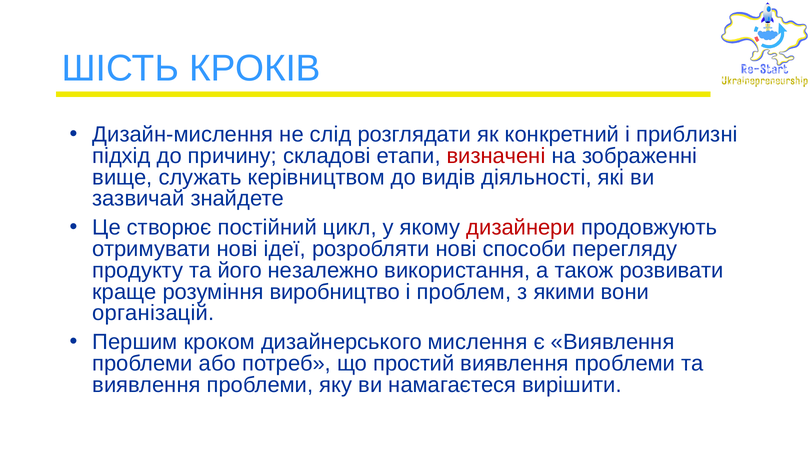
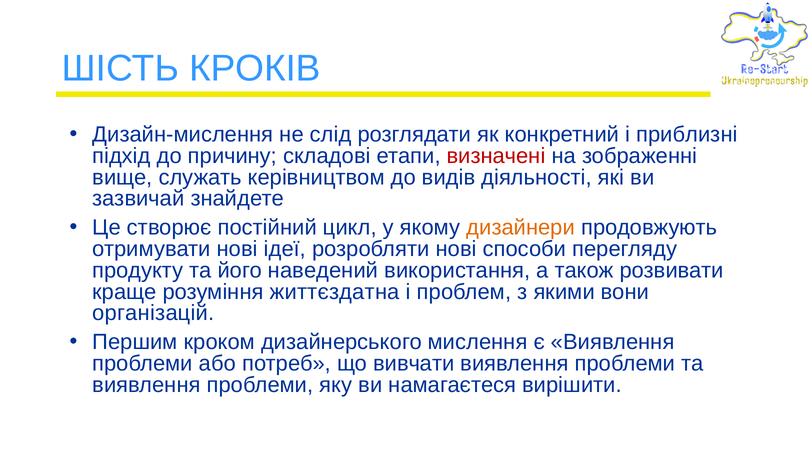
дизайнери colour: red -> orange (521, 228)
незалежно: незалежно -> наведений (323, 270)
виробництво: виробництво -> життєздатна (335, 292)
простий: простий -> вивчати (414, 363)
